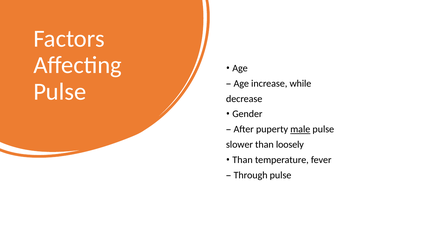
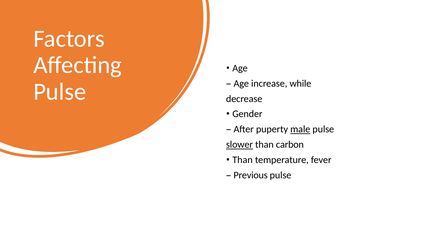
slower underline: none -> present (239, 145)
loosely: loosely -> carbon (290, 145)
Through: Through -> Previous (251, 175)
